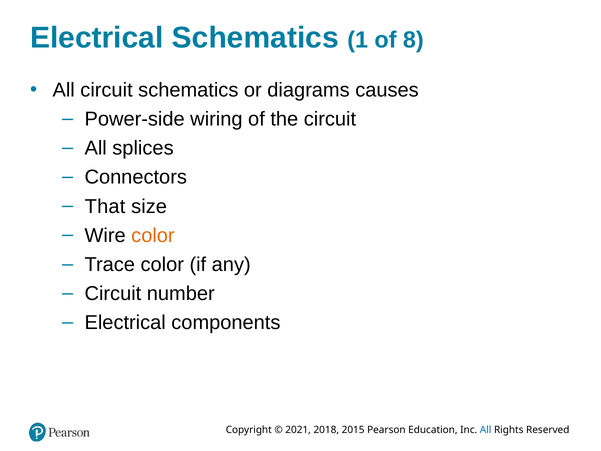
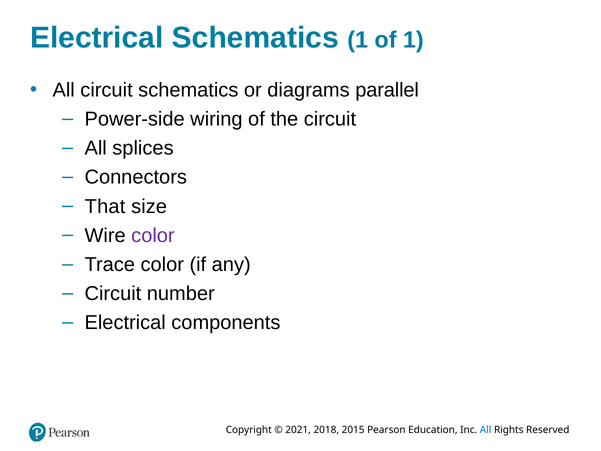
of 8: 8 -> 1 (413, 40)
causes: causes -> parallel (387, 90)
color colour: orange -> purple (153, 235)
